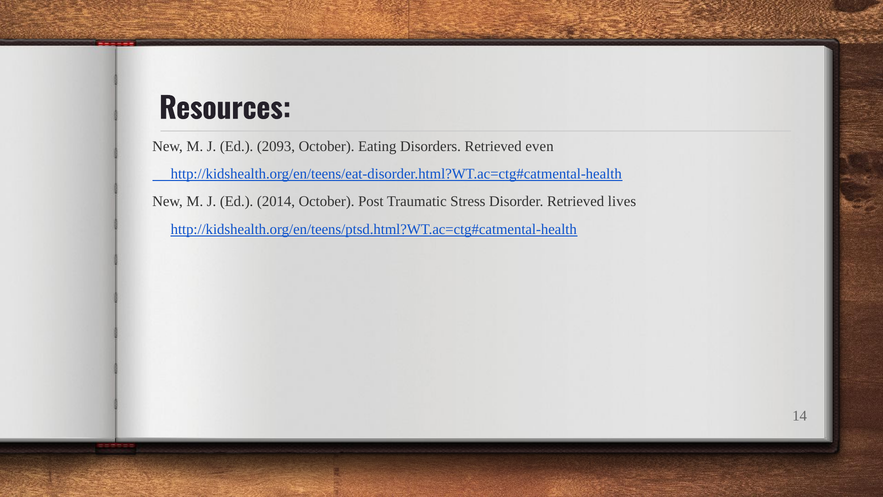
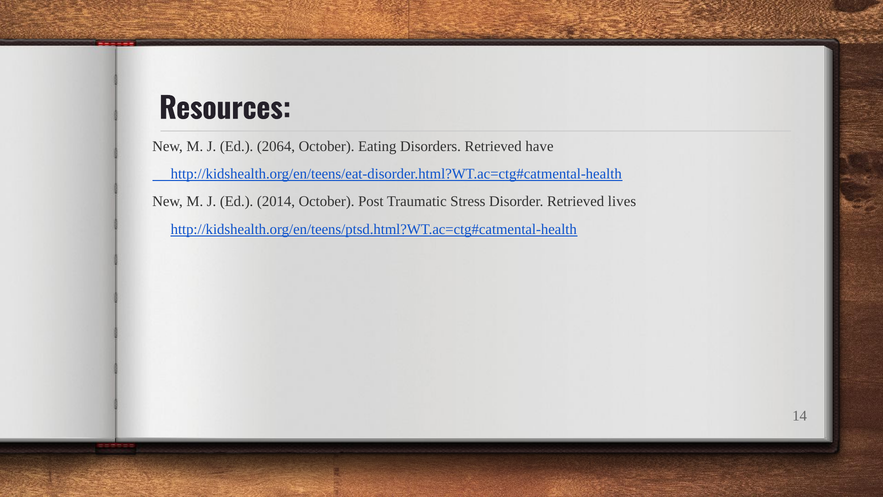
2093: 2093 -> 2064 (276, 146)
even: even -> have (540, 146)
